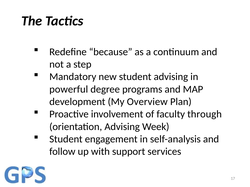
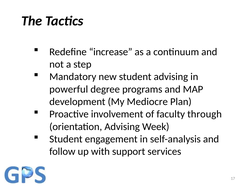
because: because -> increase (111, 52)
Overview: Overview -> Mediocre (147, 102)
